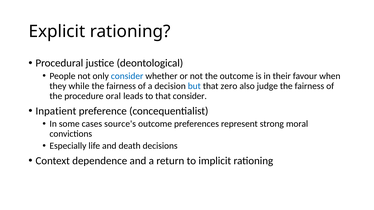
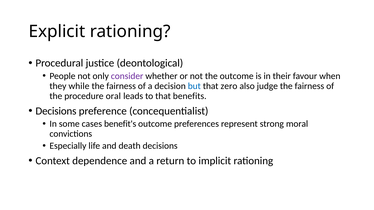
consider colour: blue -> purple (127, 76)
that consider: consider -> benefits (190, 96)
Inpatient: Inpatient -> Decisions (56, 111)
source's: source's -> benefit's (120, 124)
